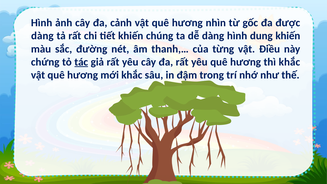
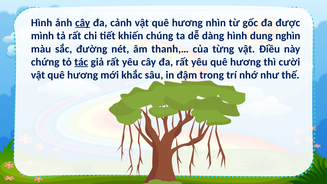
cây underline: none -> present (83, 23)
dàng: dàng -> mình (42, 36)
dung khiến: khiến -> nghìn (288, 36)
thì khắc: khắc -> cười (289, 62)
